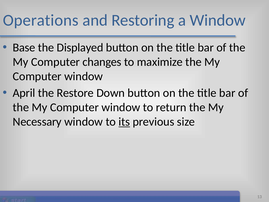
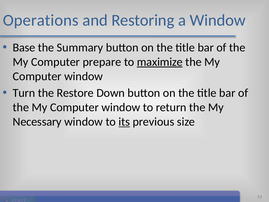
Displayed: Displayed -> Summary (80, 47)
changes: changes -> prepare (102, 62)
maximize underline: none -> present (160, 62)
April: April -> Turn (24, 93)
